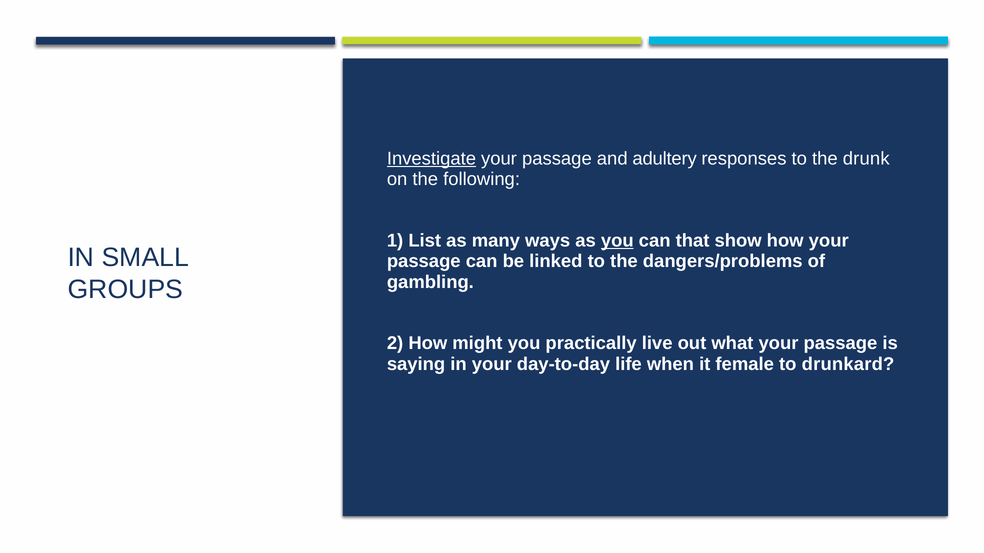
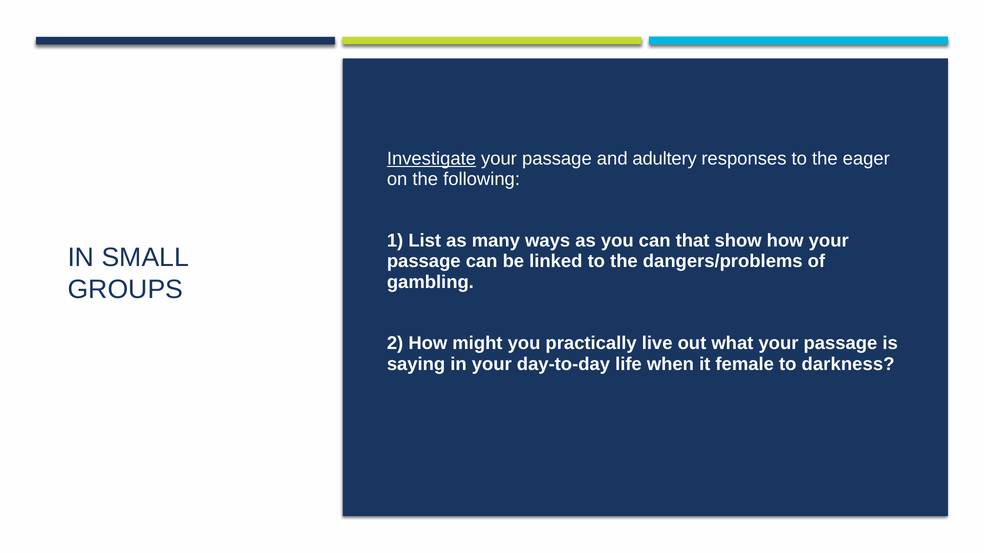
drunk: drunk -> eager (866, 159)
you underline: present -> none (617, 241)
drunkard: drunkard -> darkness (848, 364)
